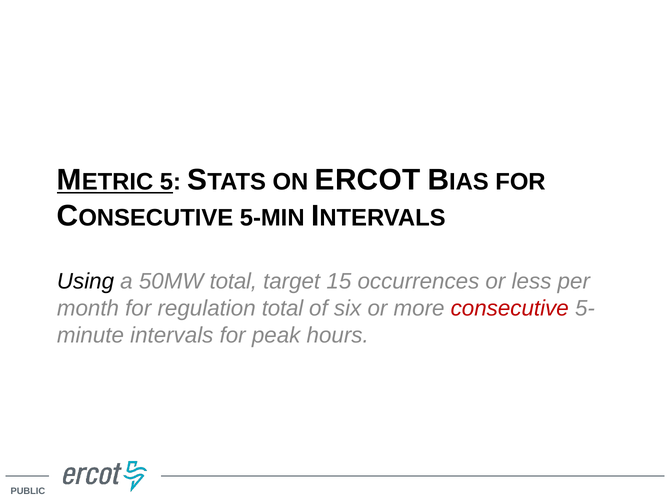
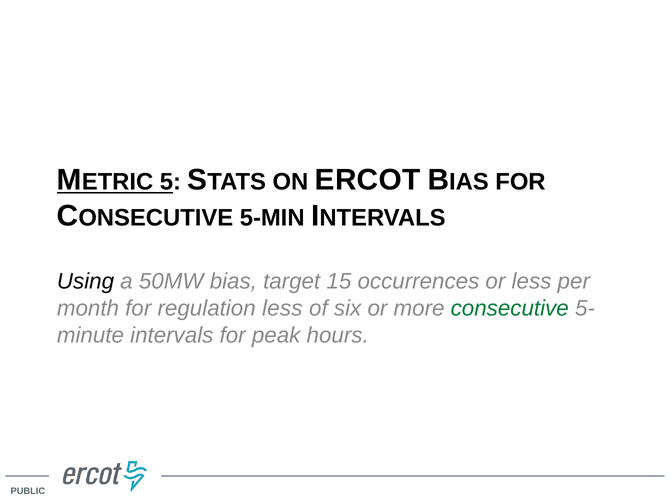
50MW total: total -> bias (233, 281)
regulation total: total -> less (282, 308)
consecutive colour: red -> green (510, 308)
